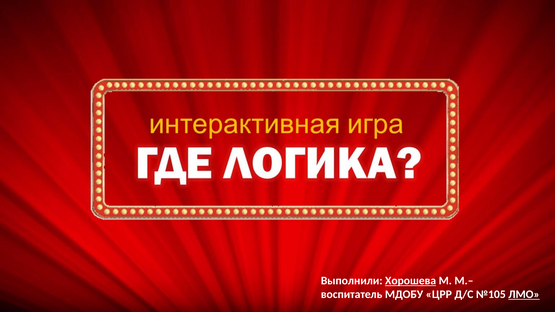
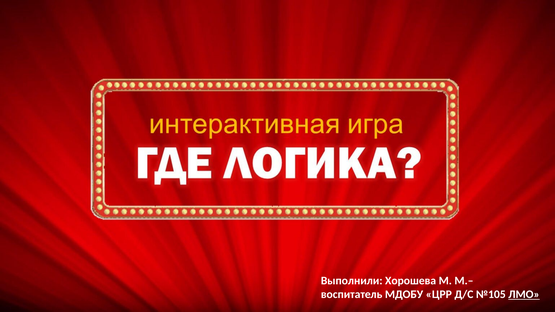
Хорошева underline: present -> none (411, 281)
